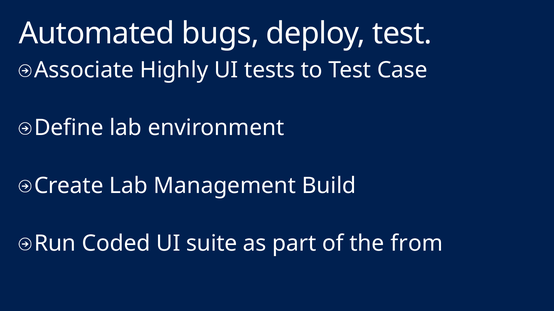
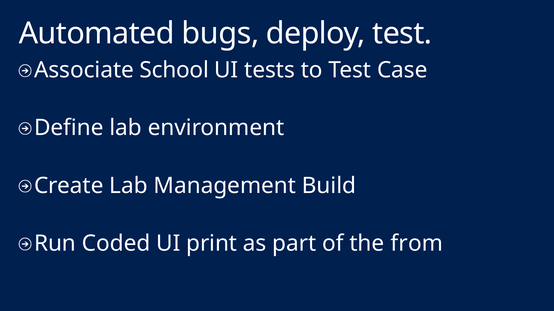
Highly: Highly -> School (174, 70)
suite: suite -> print (212, 244)
